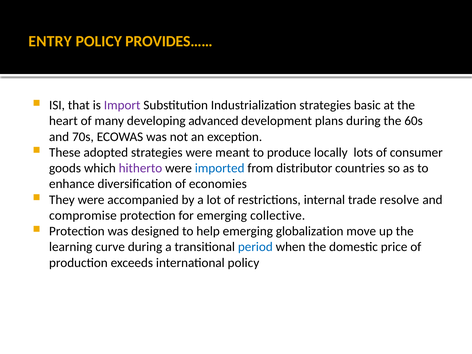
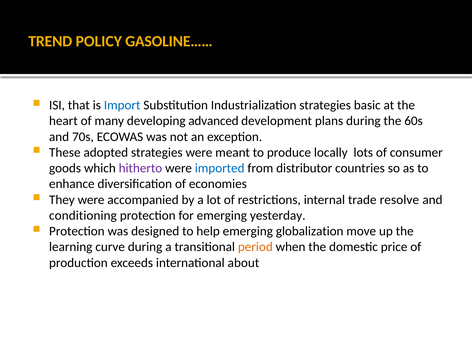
ENTRY: ENTRY -> TREND (50, 41)
PROVIDES……: PROVIDES…… -> GASOLINE…… (169, 41)
Import colour: purple -> blue (122, 105)
compromise: compromise -> conditioning (83, 215)
collective: collective -> yesterday (278, 215)
period colour: blue -> orange (255, 247)
international policy: policy -> about (243, 263)
